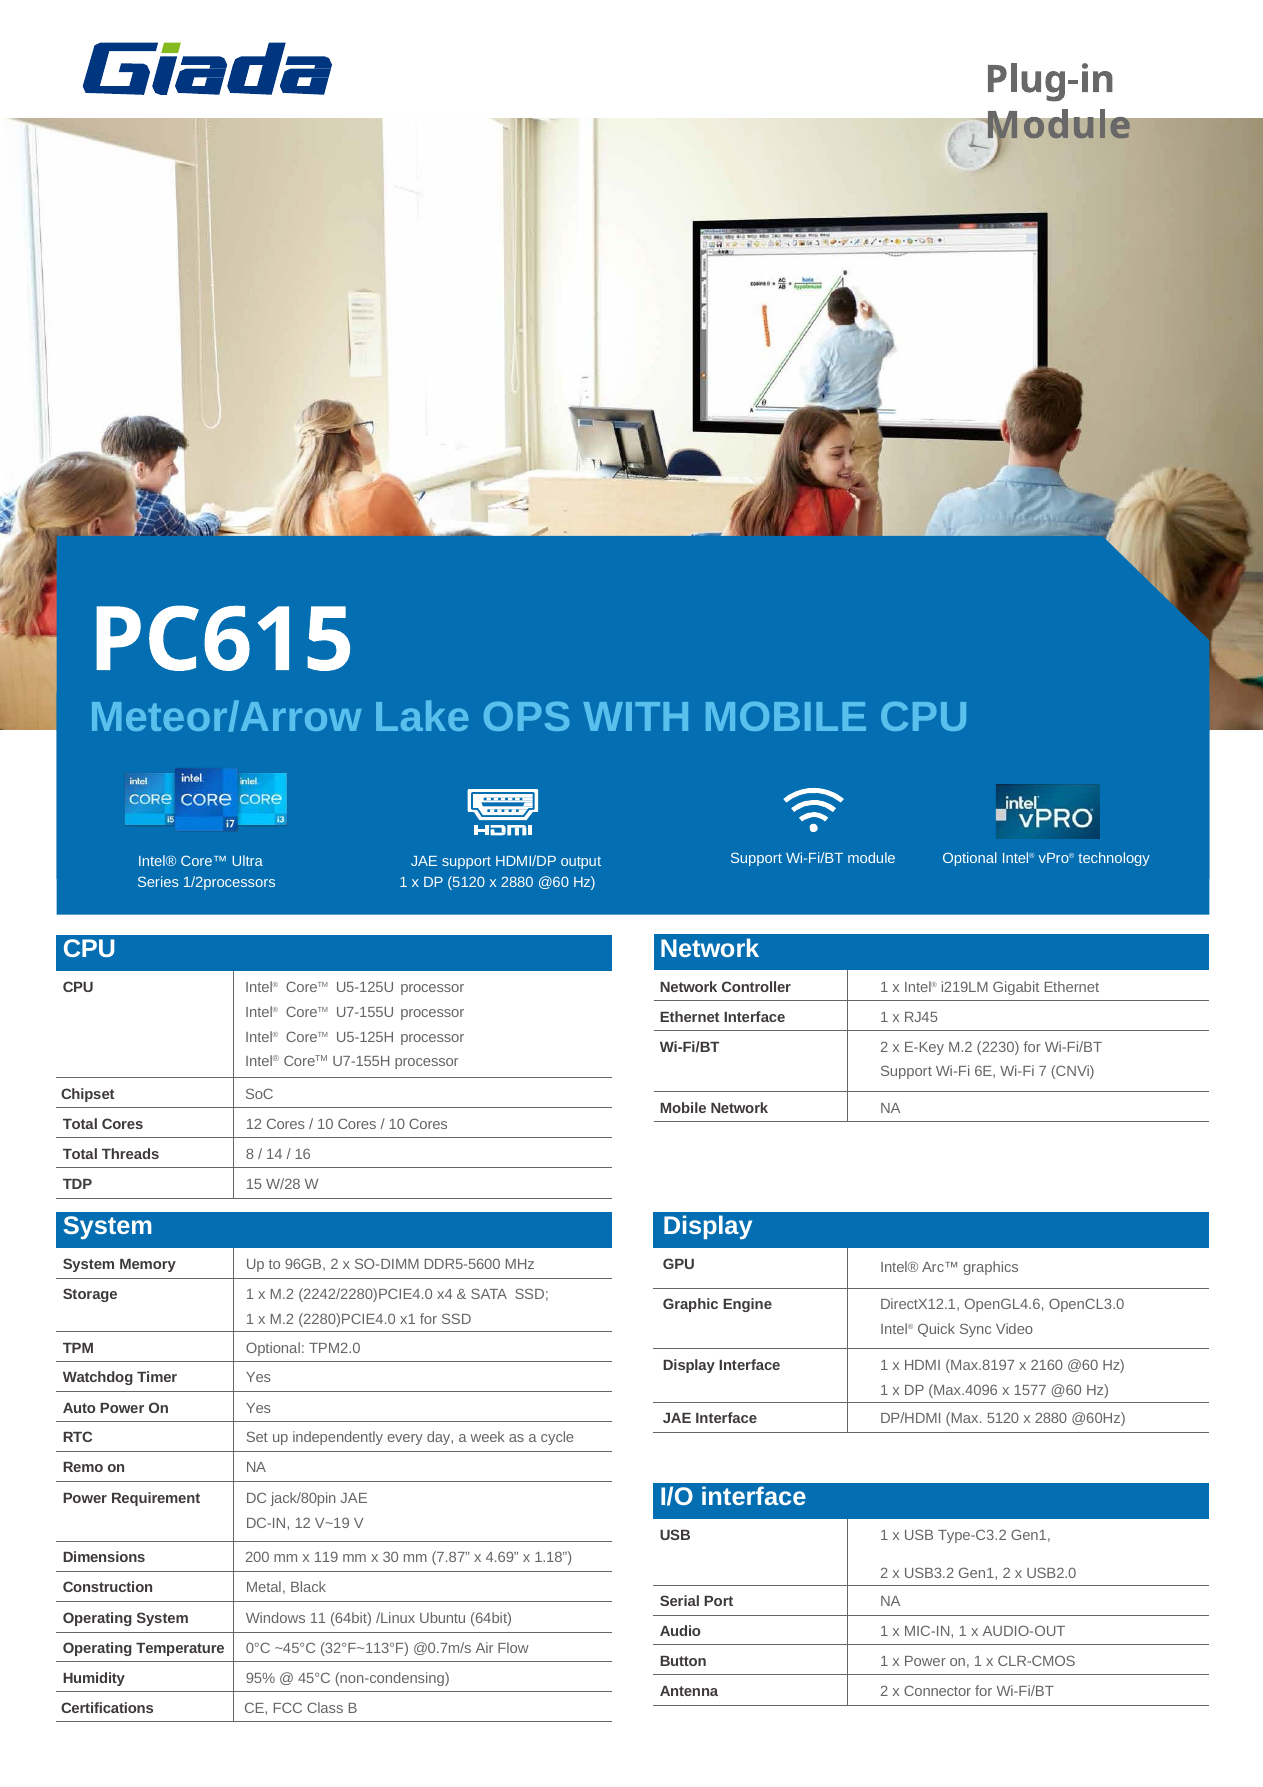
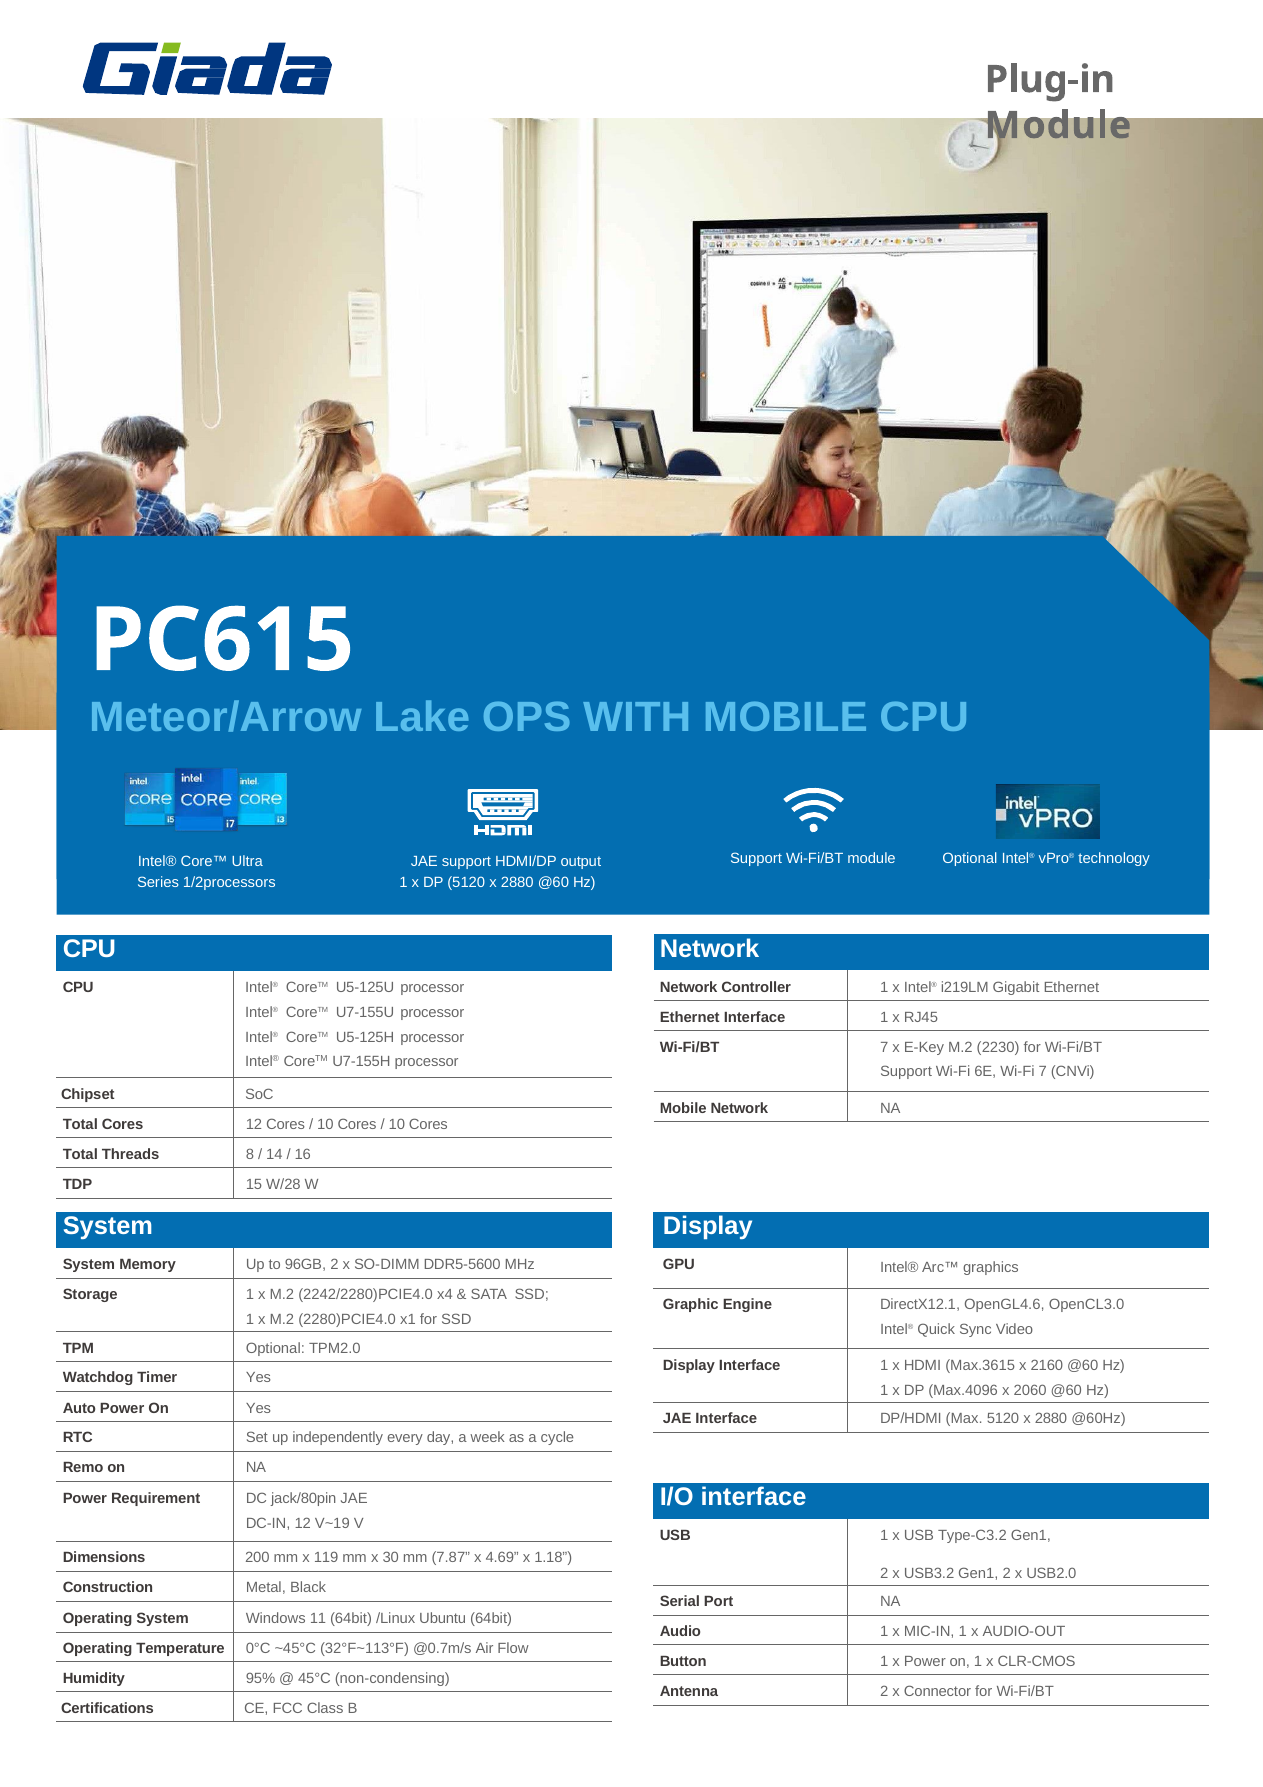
Wi-Fi/BT 2: 2 -> 7 (884, 1047)
Max.8197: Max.8197 -> Max.3615 (980, 1366)
1577: 1577 -> 2060 (1030, 1391)
